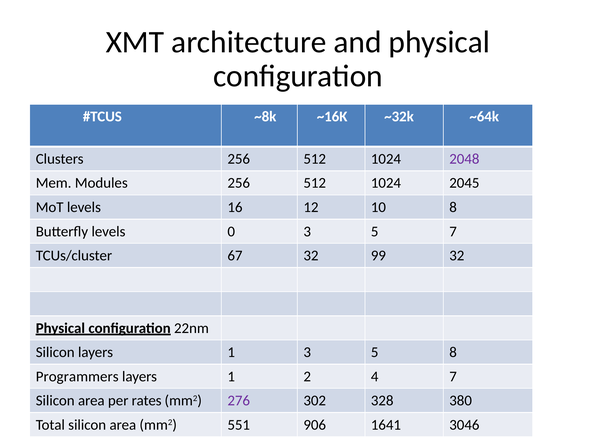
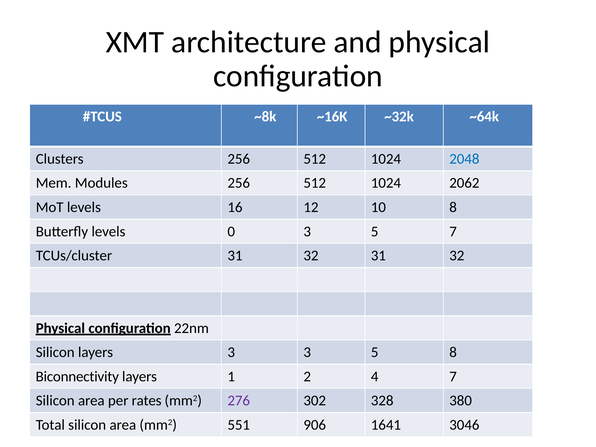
2048 colour: purple -> blue (464, 159)
2045: 2045 -> 2062 (464, 183)
TCUs/cluster 67: 67 -> 31 (235, 256)
32 99: 99 -> 31 (378, 256)
Silicon layers 1: 1 -> 3 (231, 352)
Programmers: Programmers -> Biconnectivity (77, 376)
